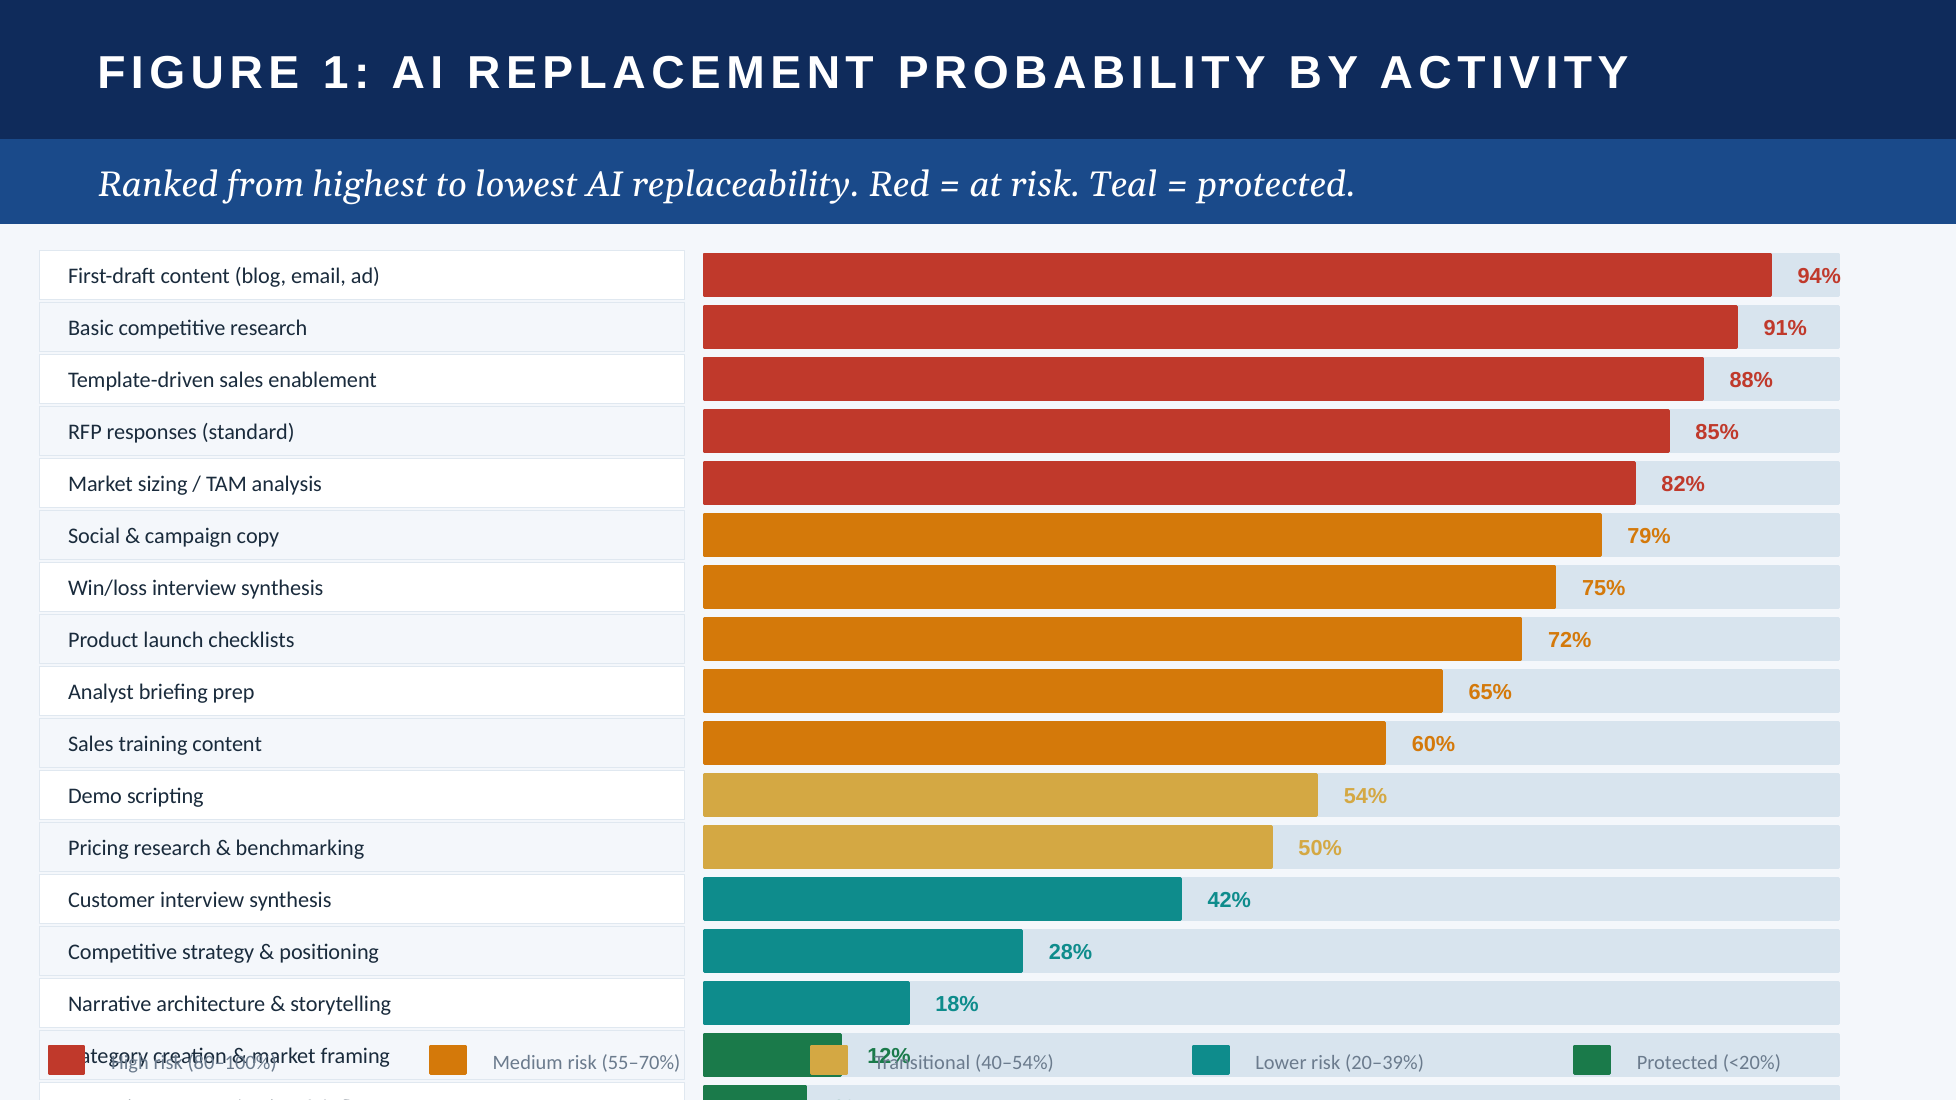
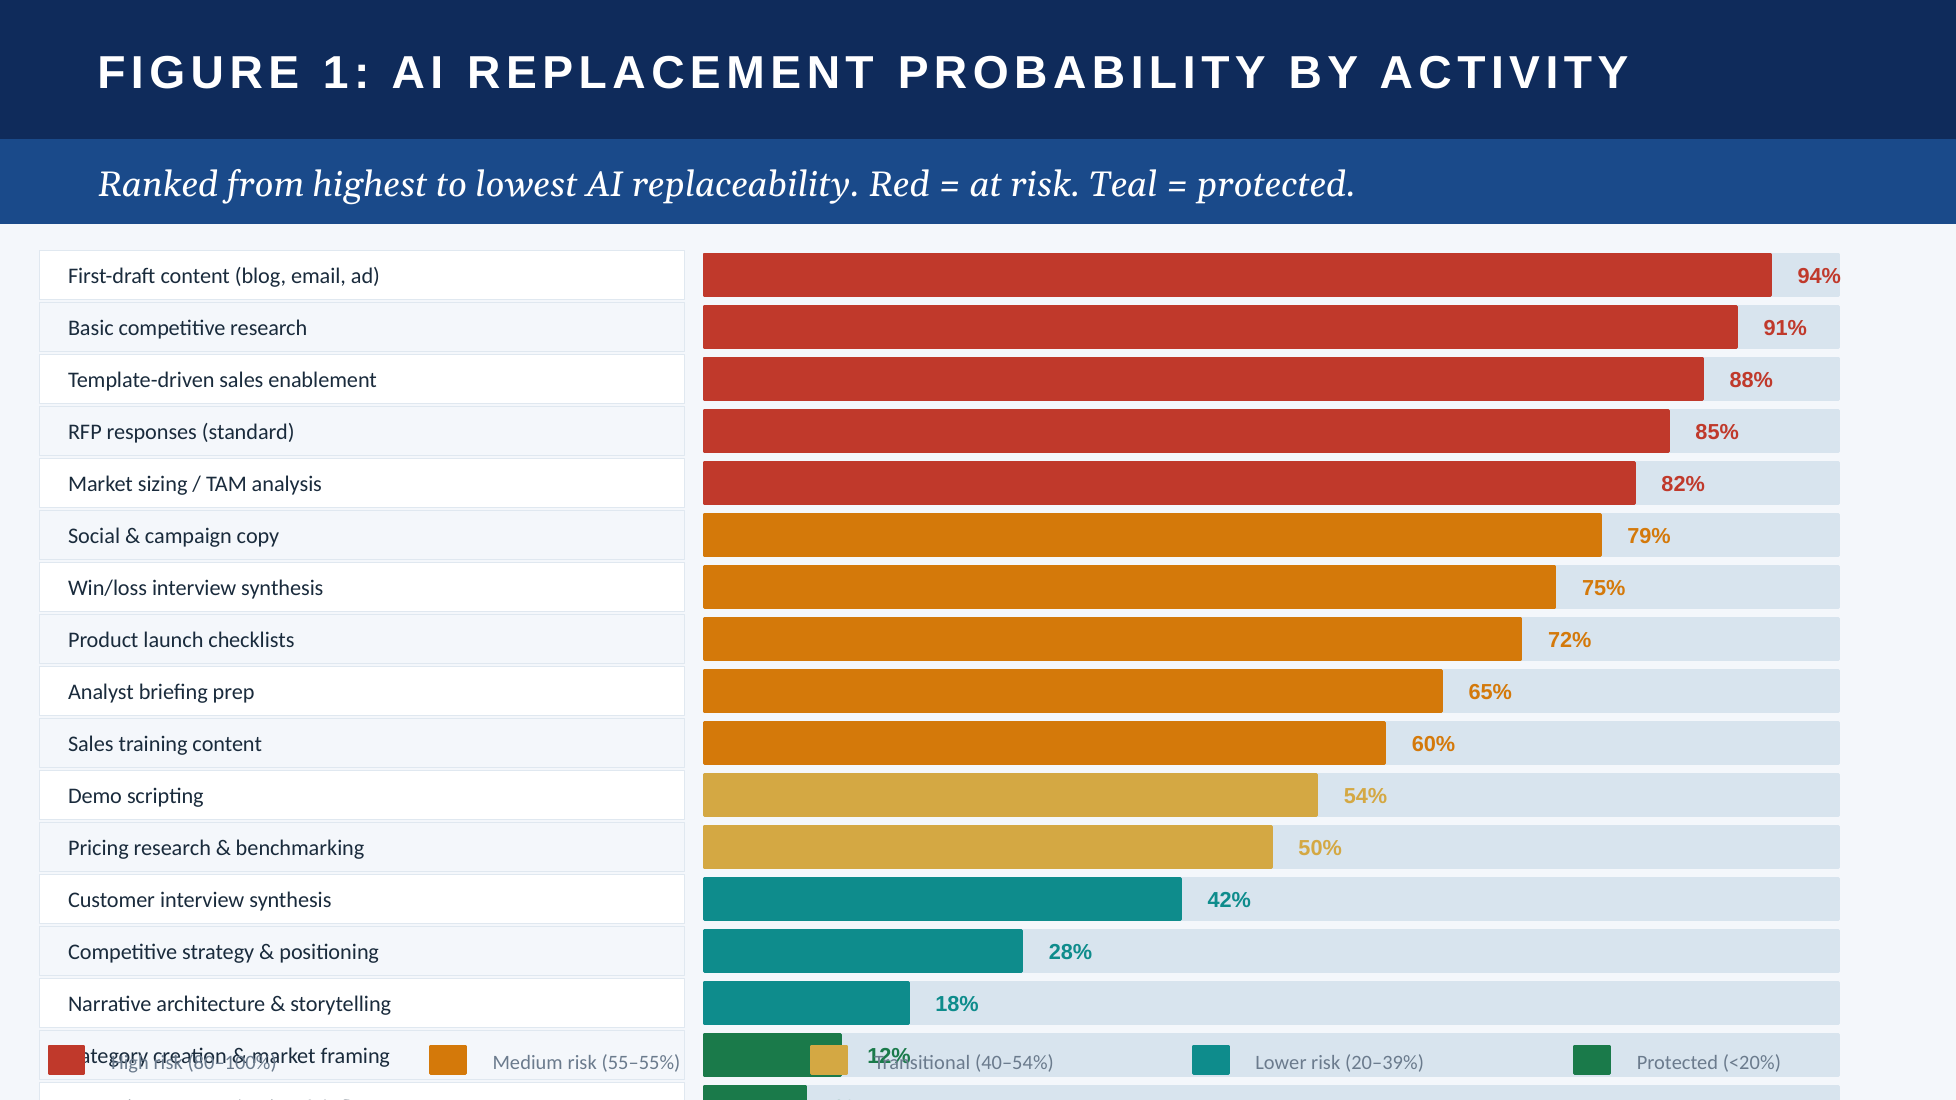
55–70%: 55–70% -> 55–55% (641, 1064)
